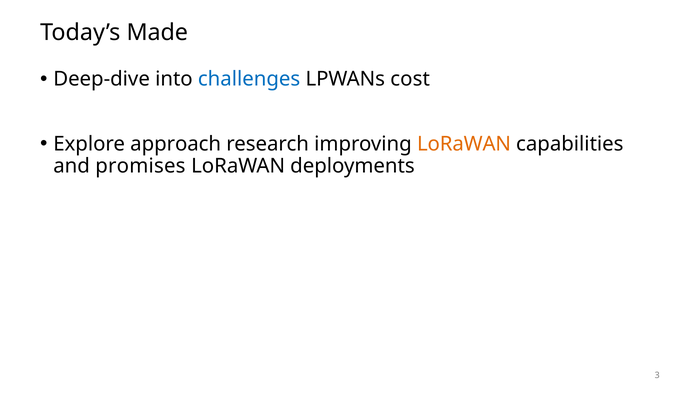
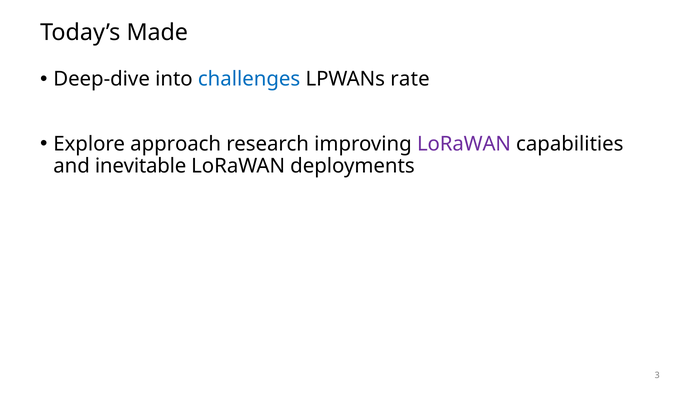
cost: cost -> rate (410, 79)
LoRaWAN colour: orange -> purple (464, 144)
promises: promises -> inevitable (141, 166)
